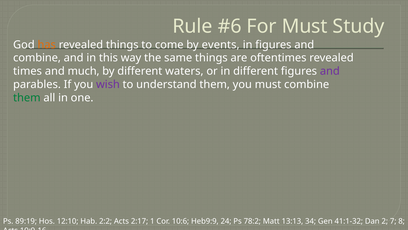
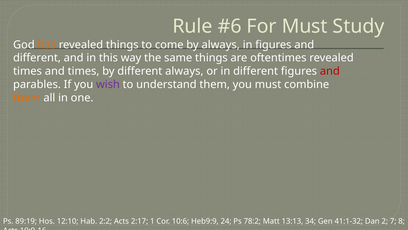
by events: events -> always (221, 45)
combine: combine -> different (37, 58)
and much: much -> times (84, 71)
different waters: waters -> always (184, 71)
and colour: purple -> red (330, 71)
them colour: green -> orange (27, 98)
